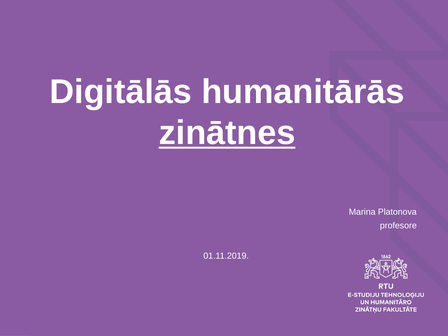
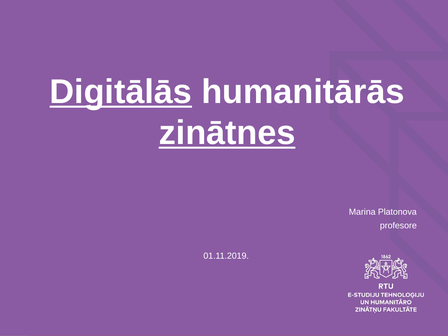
Digitālās underline: none -> present (121, 92)
